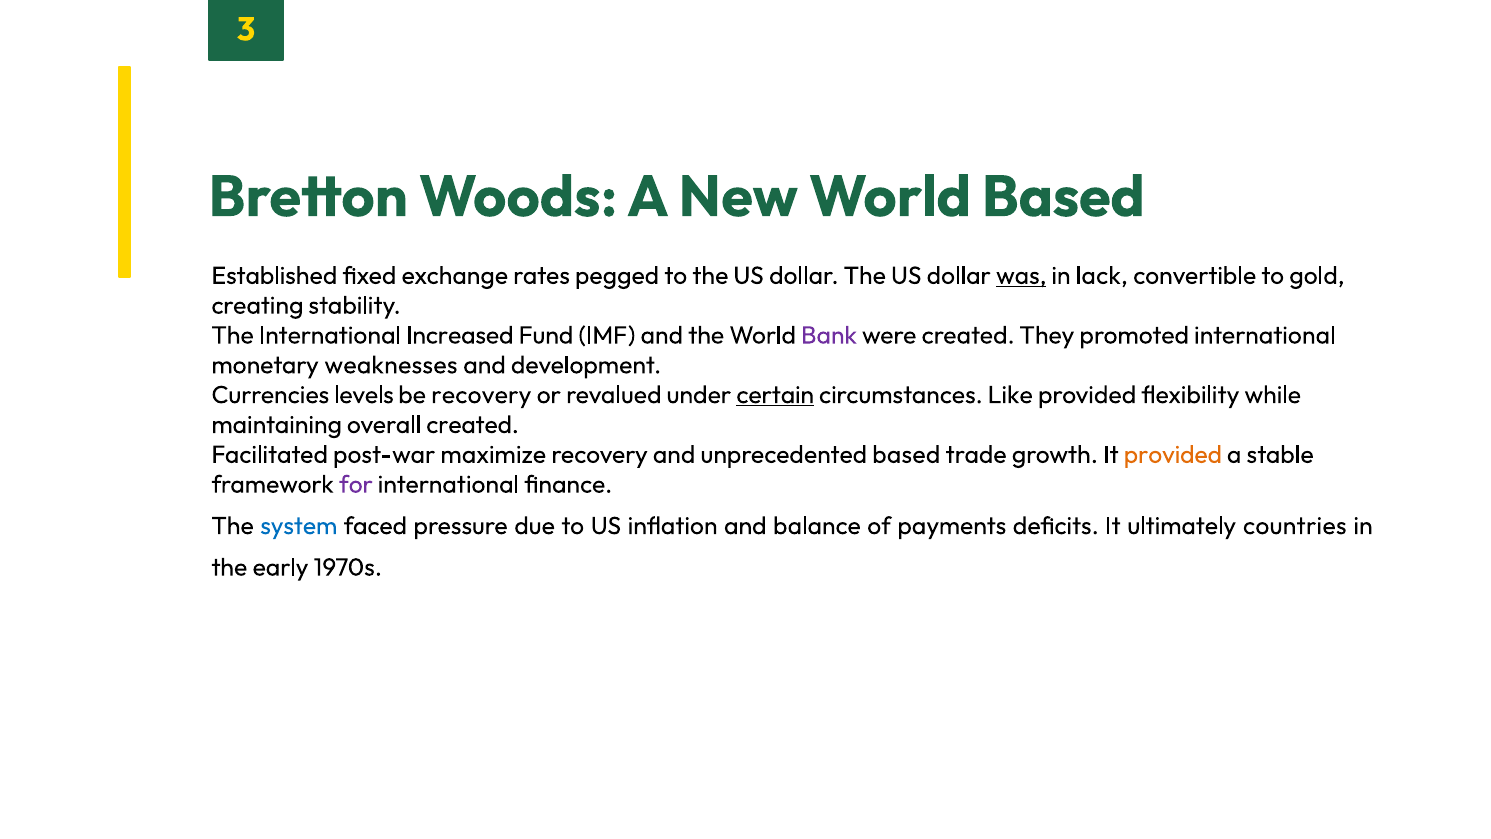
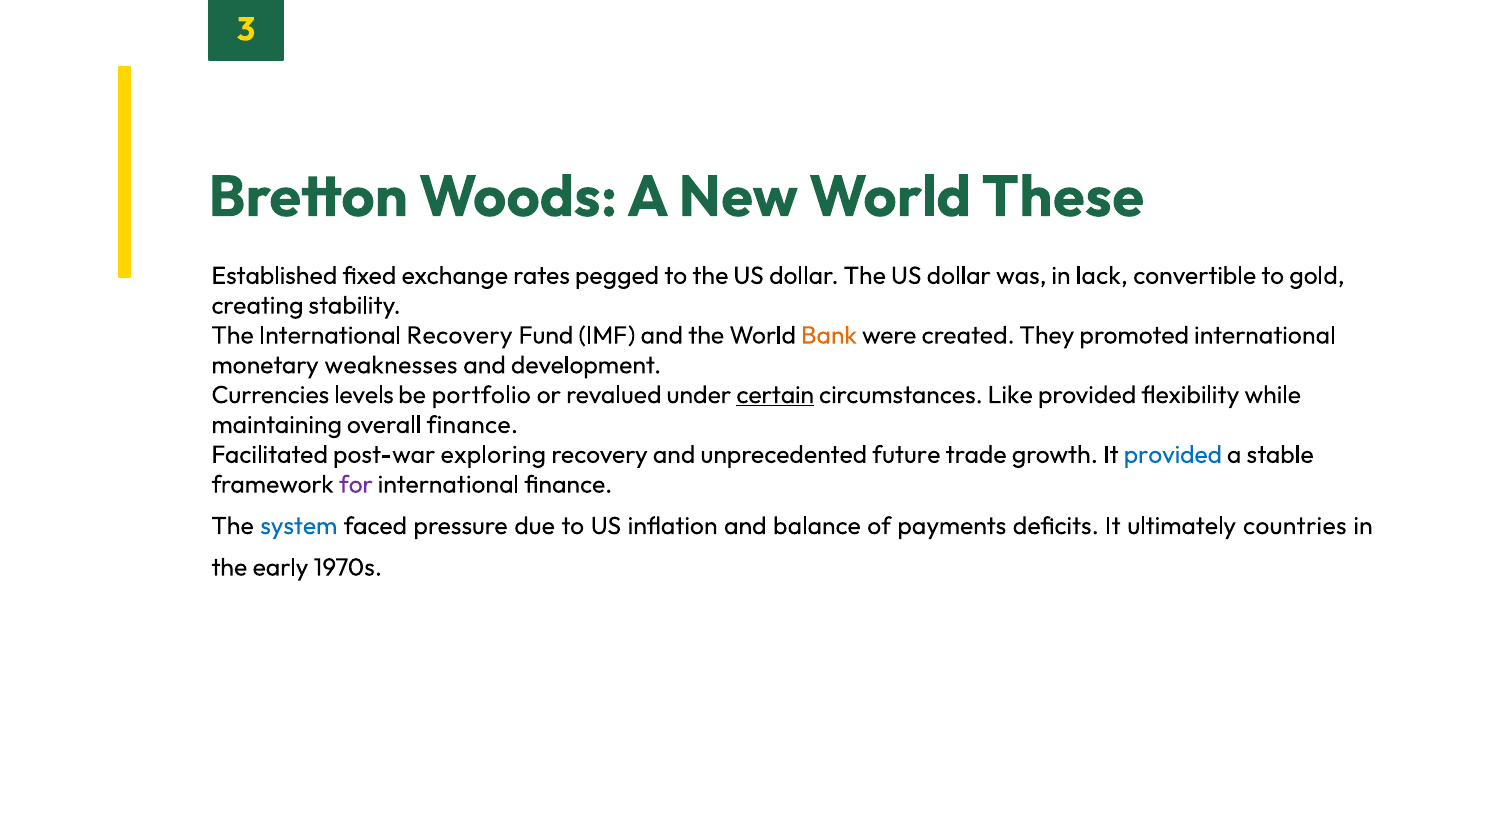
World Based: Based -> These (1063, 197)
was underline: present -> none (1021, 276)
International Increased: Increased -> Recovery (460, 335)
Bank colour: purple -> orange (829, 335)
be recovery: recovery -> portfolio (481, 395)
overall created: created -> finance (472, 425)
maximize: maximize -> exploring (493, 454)
unprecedented based: based -> future (906, 454)
provided colour: orange -> blue (1173, 454)
